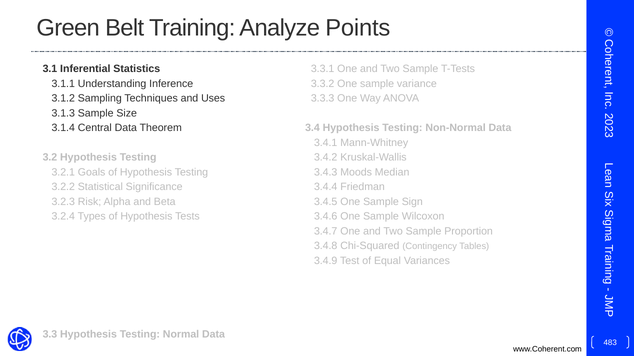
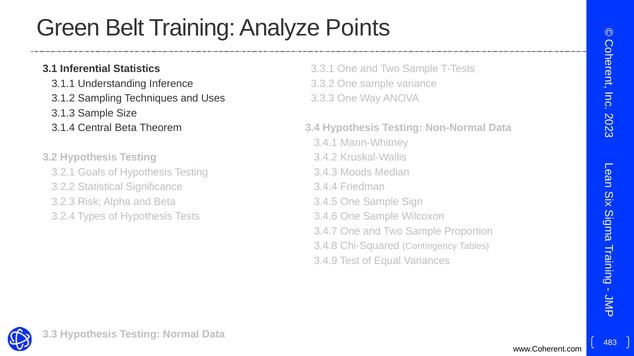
Central Data: Data -> Beta (126, 128)
